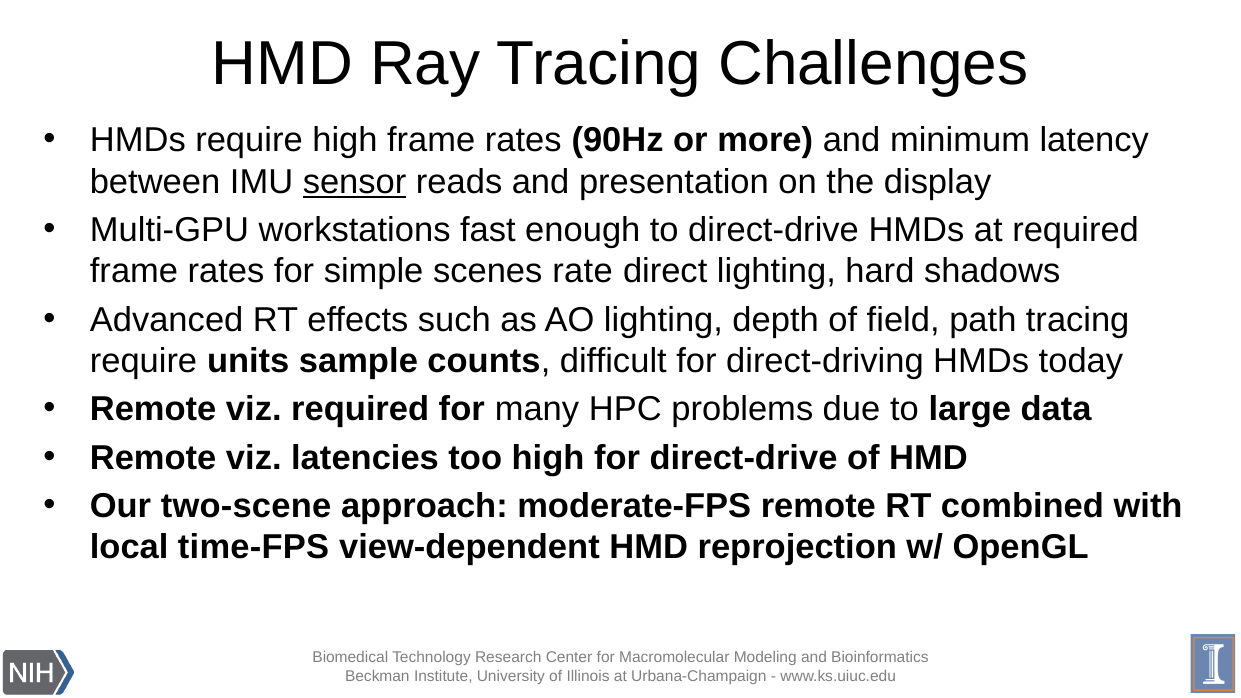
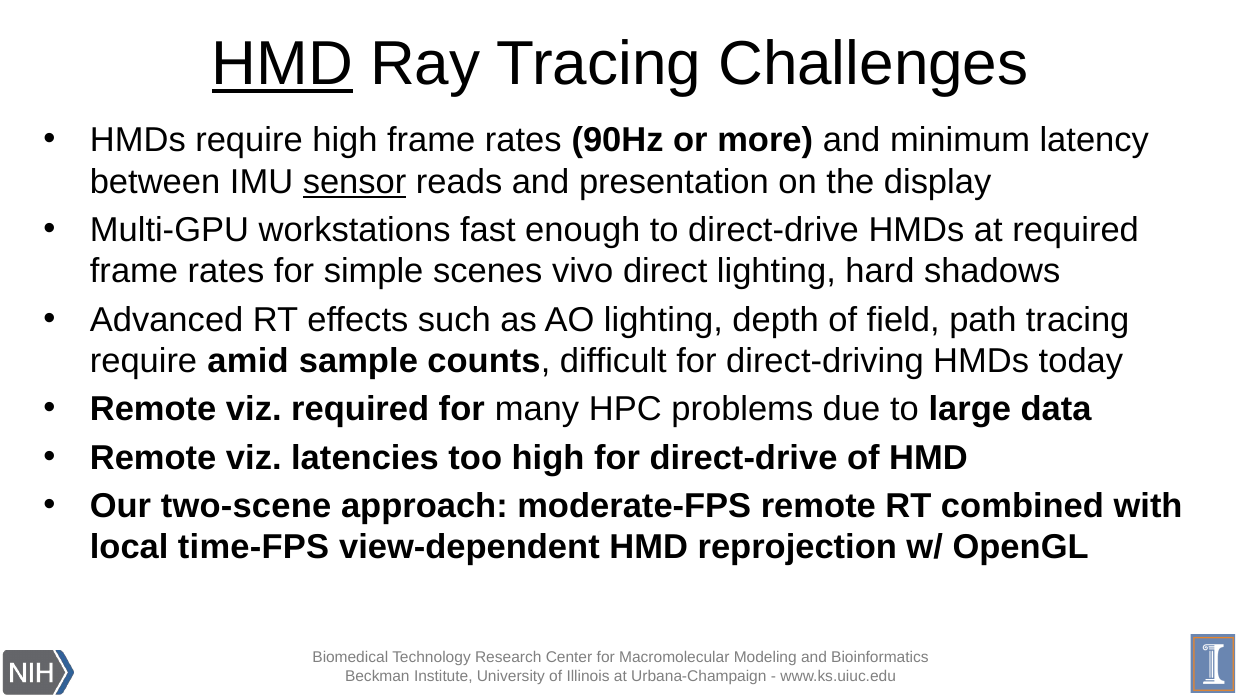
HMD underline: none -> present (282, 64)
rate: rate -> vivo (583, 272)
units: units -> amid (248, 361)
